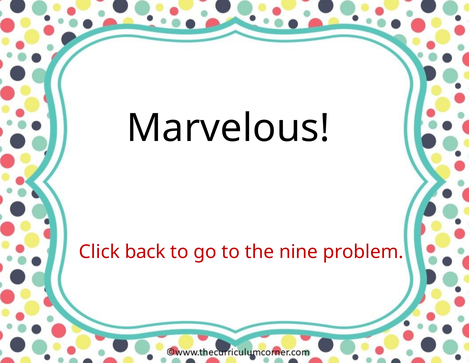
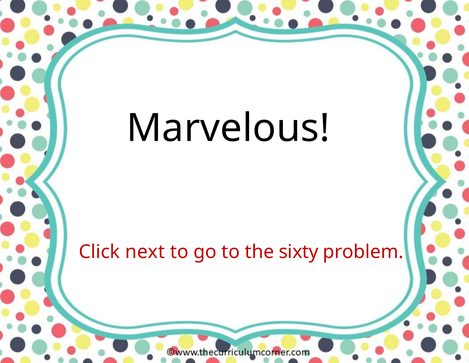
back: back -> next (145, 252)
nine: nine -> sixty (299, 252)
